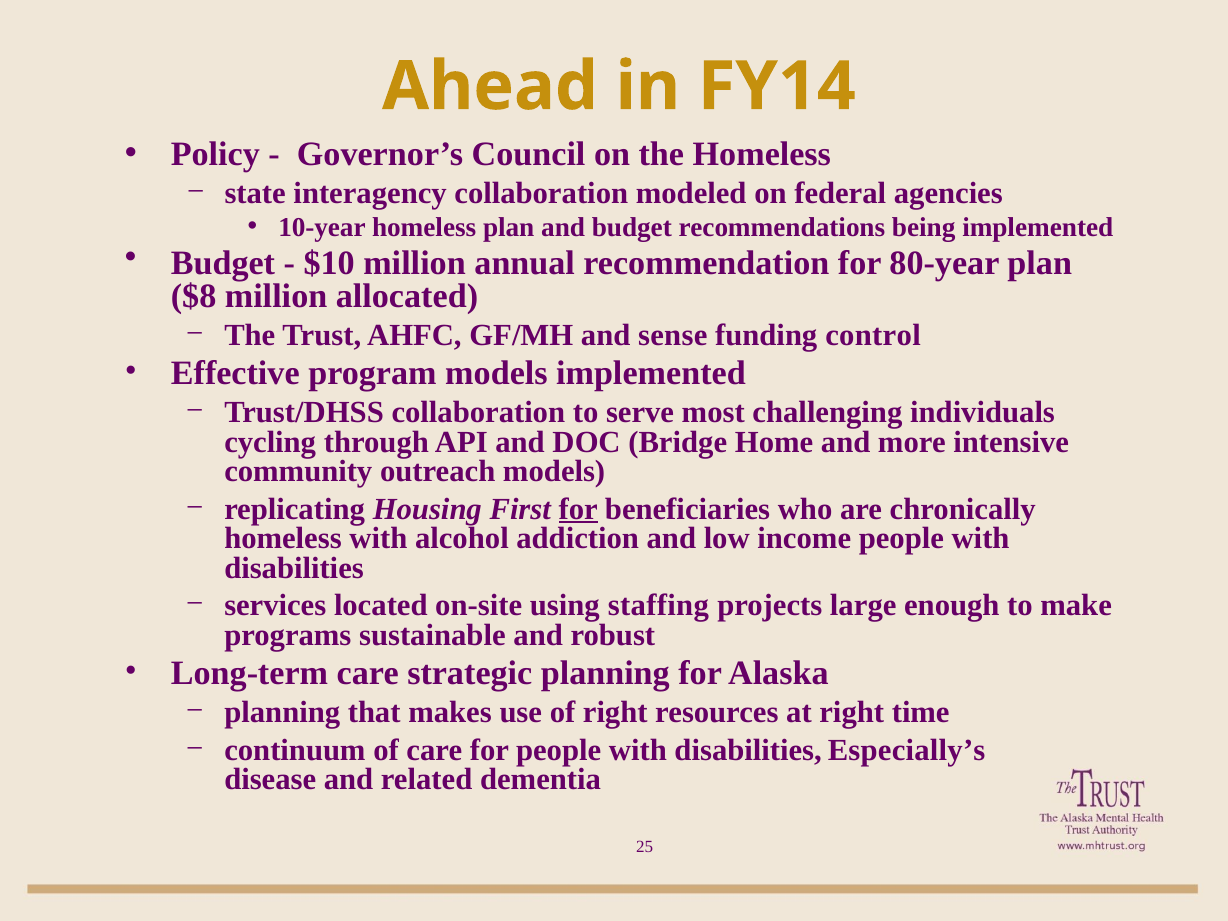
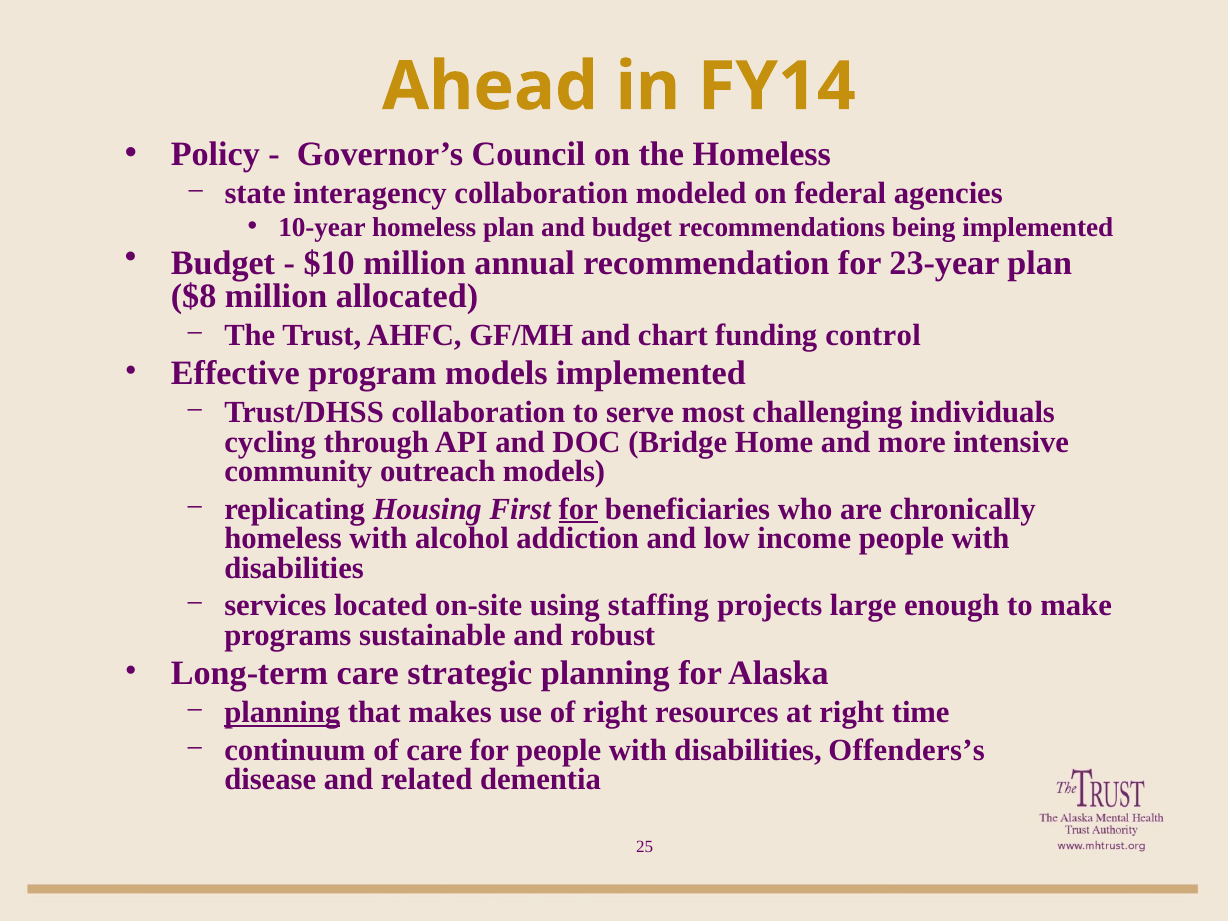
80-year: 80-year -> 23-year (944, 263)
sense: sense -> chart (673, 335)
planning underline: none -> present (282, 713)
Especially’s: Especially’s -> Offenders’s (907, 750)
